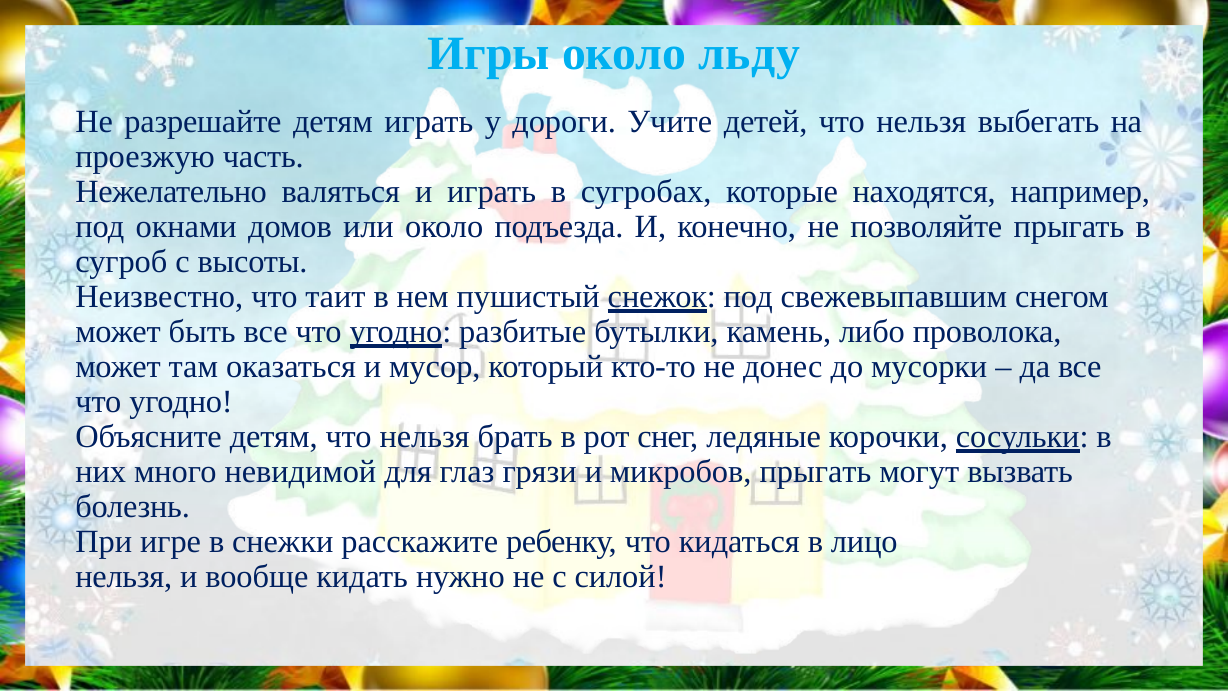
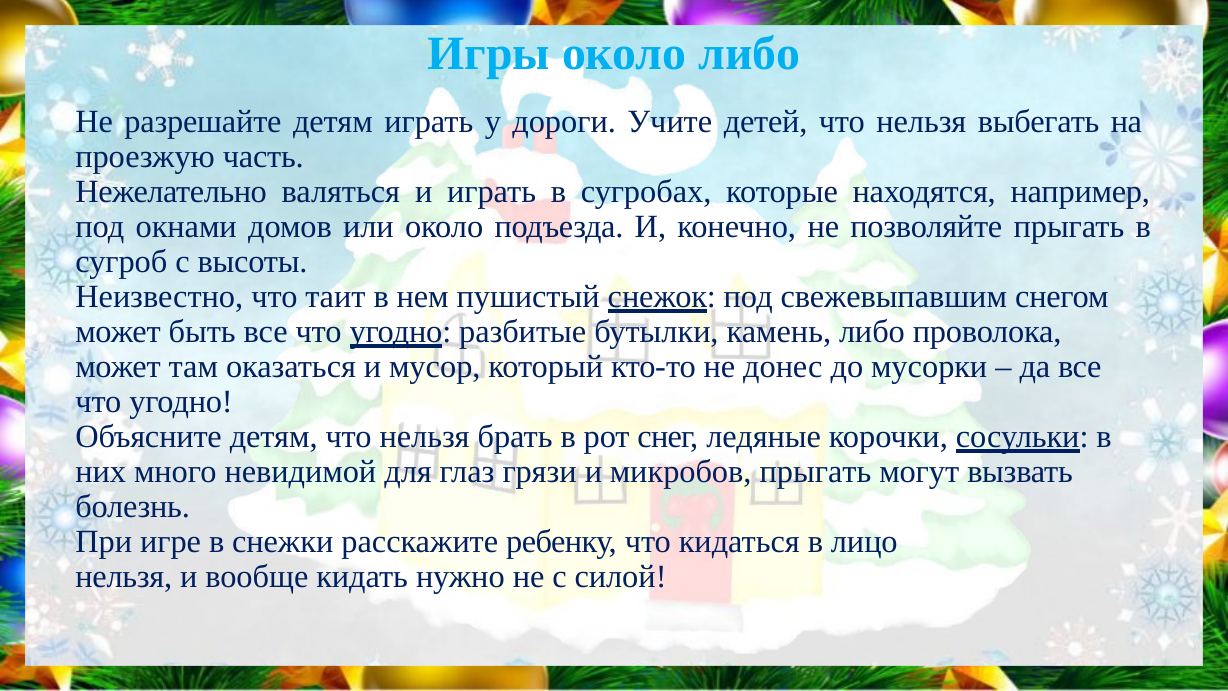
около льду: льду -> либо (749, 54)
